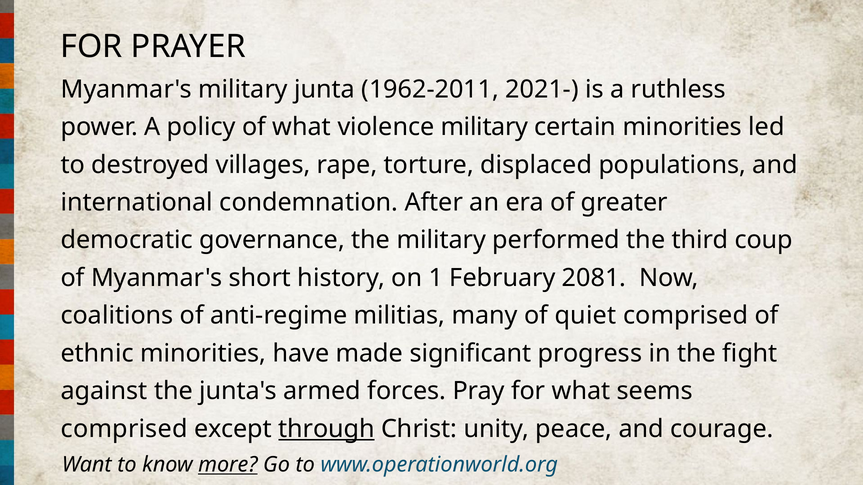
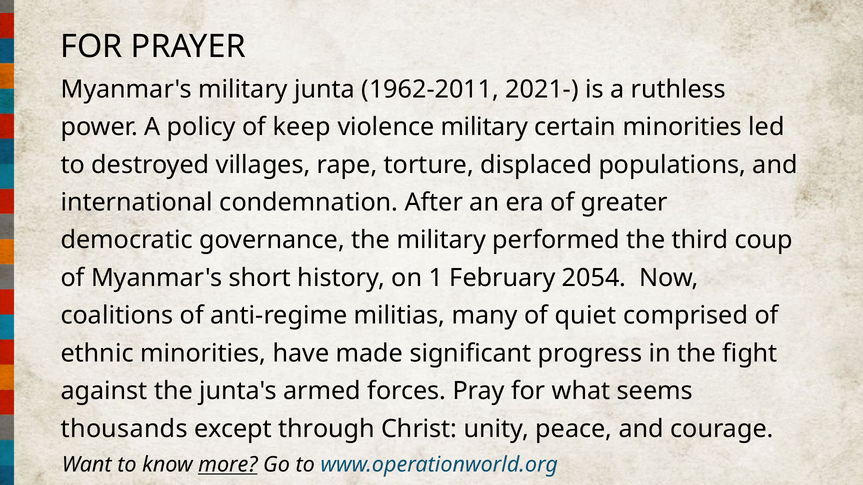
of what: what -> keep (302, 127)
2081: 2081 -> 2054 (594, 278)
comprised: comprised -> thousands (124, 429)
through underline: present -> none (326, 429)
